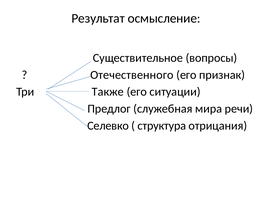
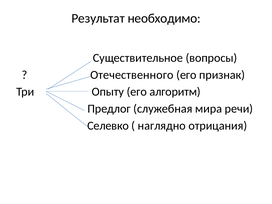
осмысление: осмысление -> необходимо (164, 18)
Также: Также -> Опыту (108, 92)
ситуации: ситуации -> алгоритм (175, 92)
структура: структура -> наглядно (162, 126)
